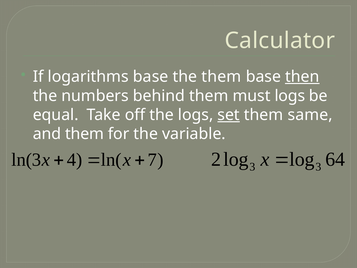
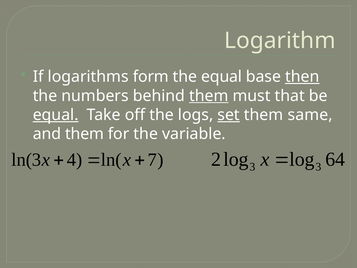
Calculator: Calculator -> Logarithm (280, 41)
logarithms base: base -> form (151, 77)
the them: them -> equal (222, 77)
them underline: none -> present (209, 96)
must logs: logs -> that (290, 96)
equal underline: none -> present (56, 115)
